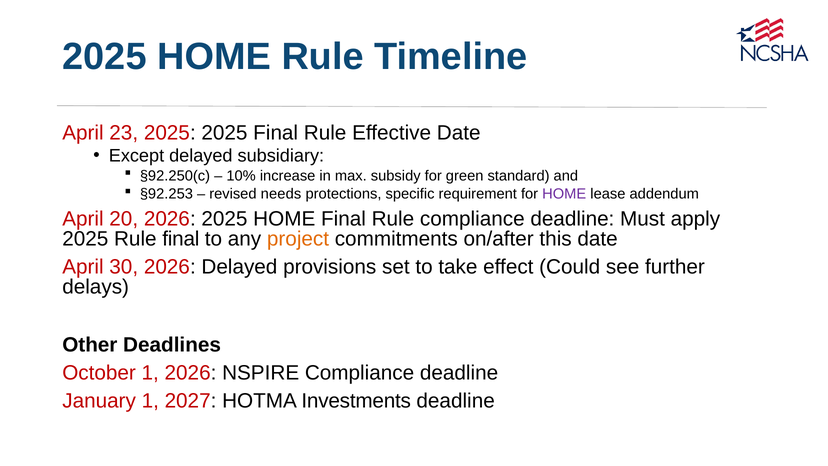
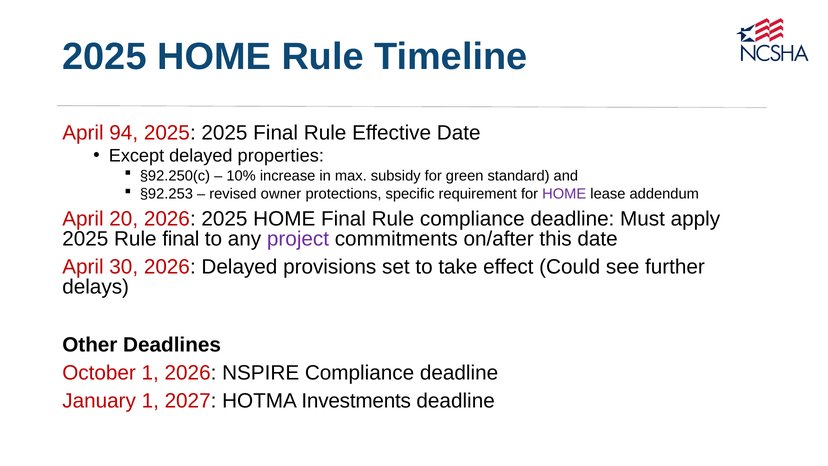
23: 23 -> 94 (124, 133)
subsidiary: subsidiary -> properties (281, 156)
needs: needs -> owner (281, 194)
project colour: orange -> purple (298, 239)
